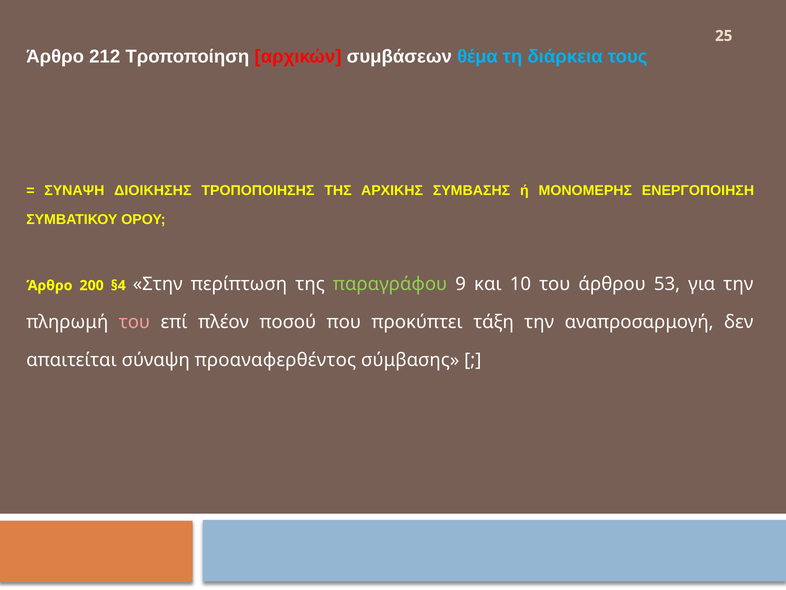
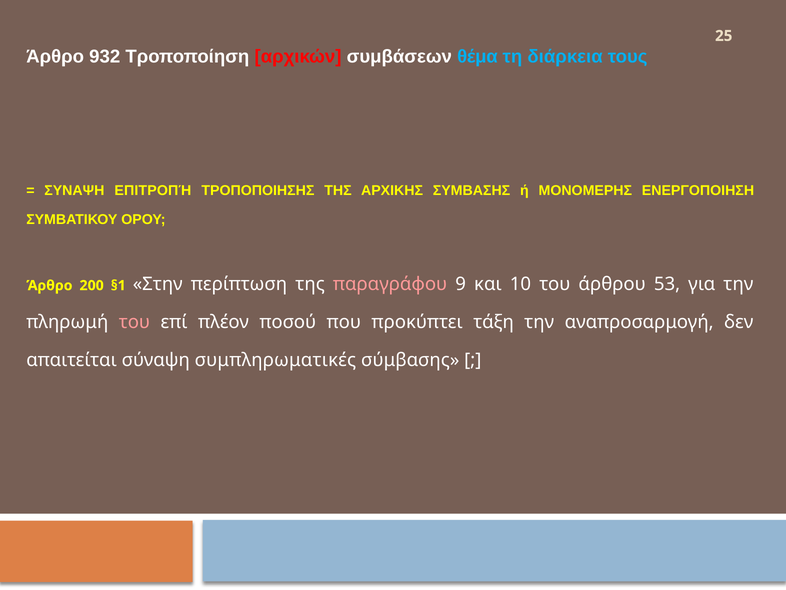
212: 212 -> 932 (105, 57)
ΔΙΟΙΚΗΣΗΣ: ΔΙΟΙΚΗΣΗΣ -> ΕΠΙΤΡΟΠΉ (153, 190)
§4: §4 -> §1 (118, 285)
παραγράφου colour: light green -> pink (390, 284)
προαναφερθέντος: προαναφερθέντος -> συμπληρωματικές (275, 360)
